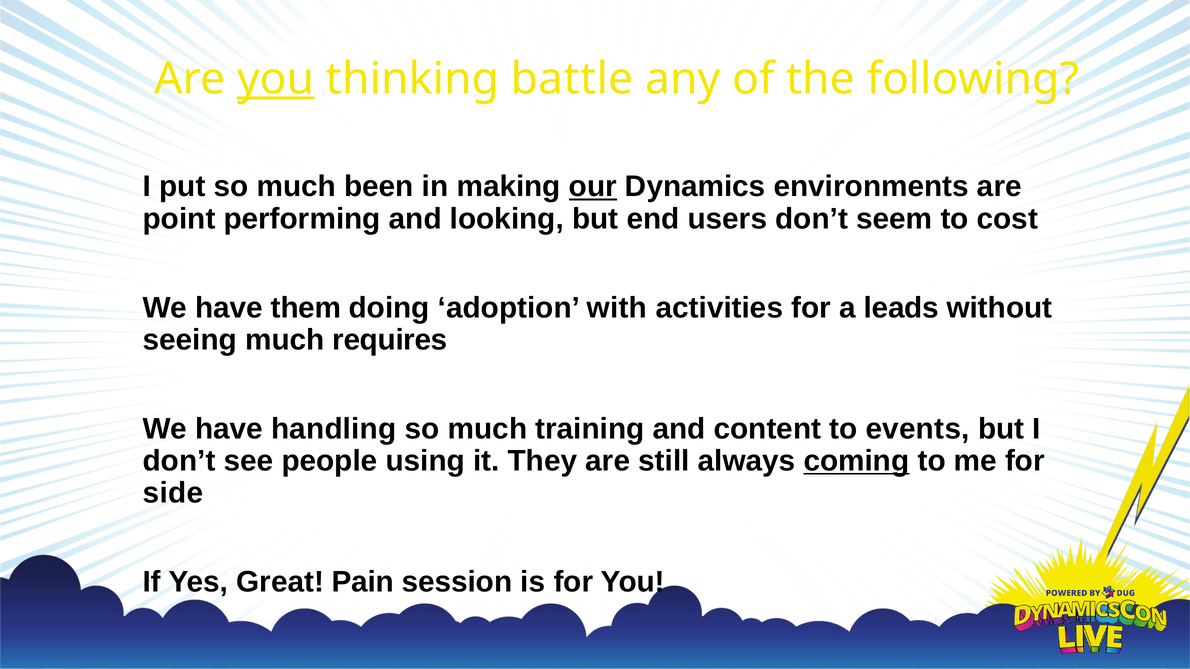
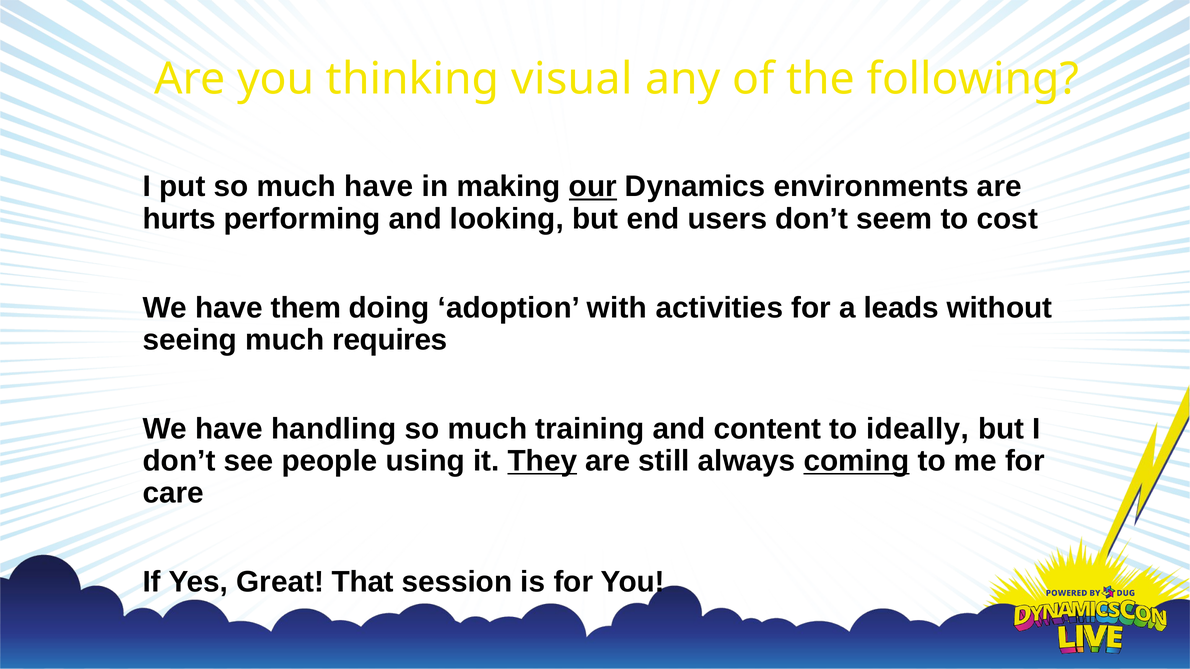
you underline: present -> none (276, 79)
battle: battle -> visual (572, 79)
much been: been -> have (379, 187)
point: point -> hurts (179, 219)
events: events -> ideally (918, 429)
They underline: none -> present (542, 461)
side: side -> care (173, 493)
Pain: Pain -> That (363, 582)
